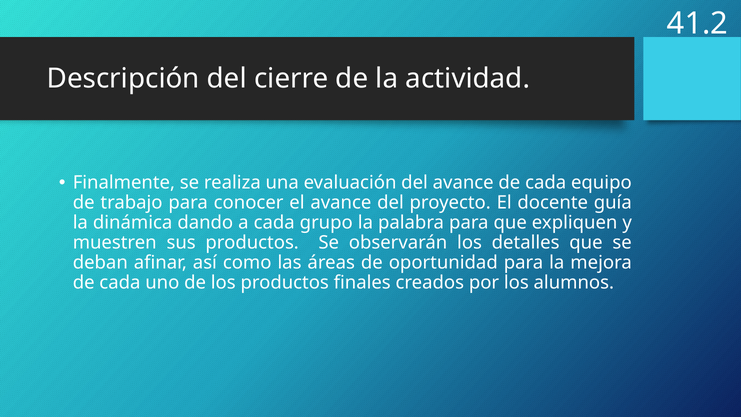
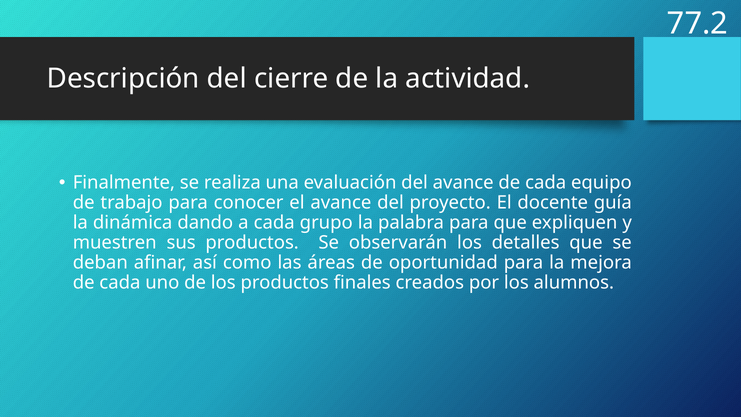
41.2: 41.2 -> 77.2 (697, 23)
